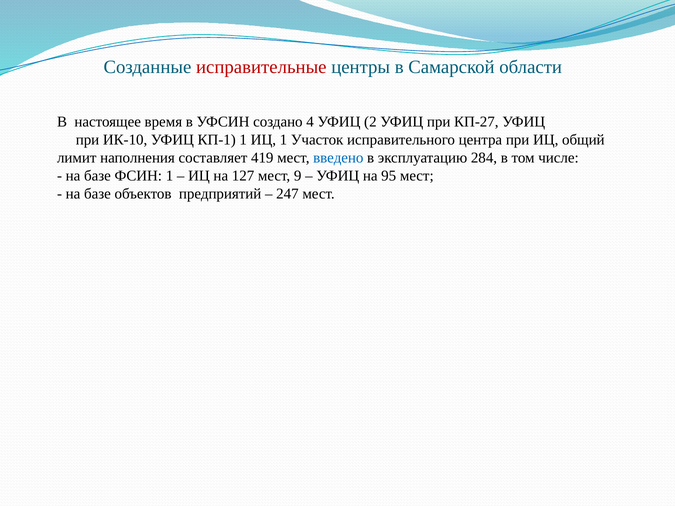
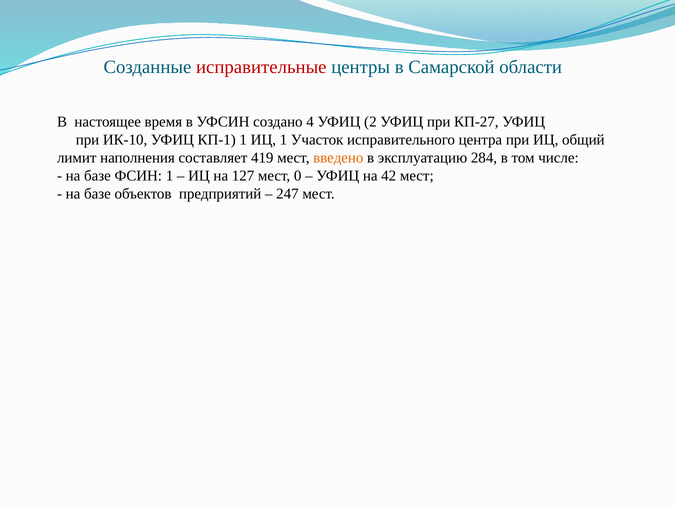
введено colour: blue -> orange (338, 158)
9: 9 -> 0 (298, 176)
95: 95 -> 42 (389, 176)
